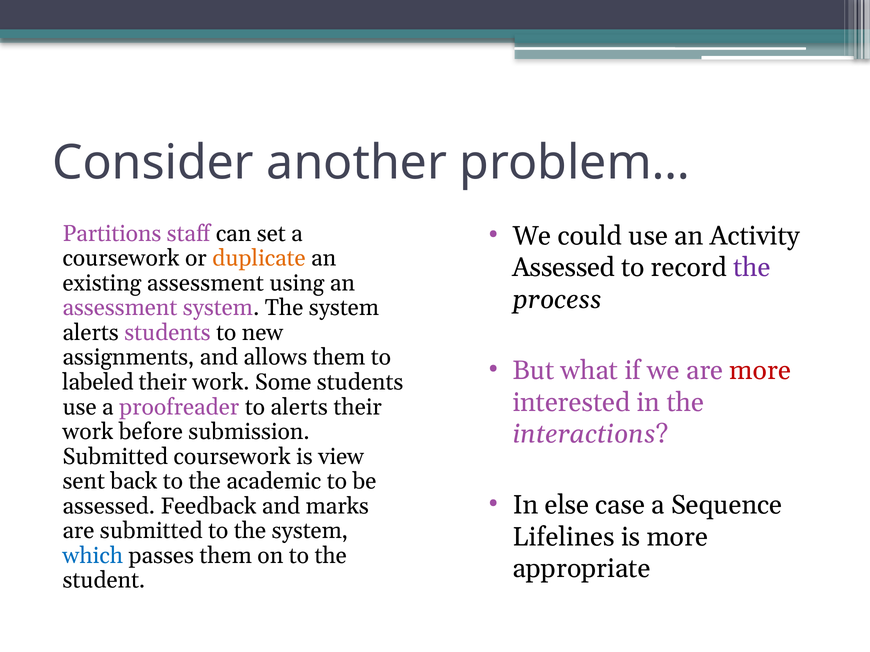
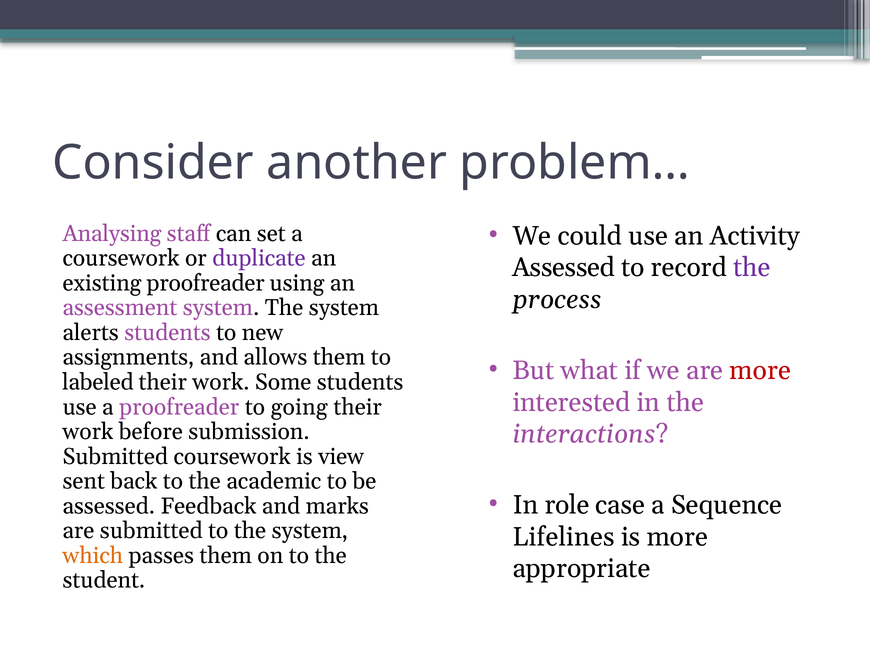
Partitions: Partitions -> Analysing (112, 234)
duplicate colour: orange -> purple (259, 258)
existing assessment: assessment -> proofreader (206, 283)
to alerts: alerts -> going (299, 407)
else: else -> role (567, 505)
which colour: blue -> orange (93, 556)
